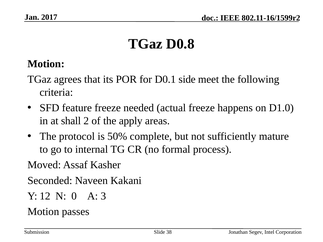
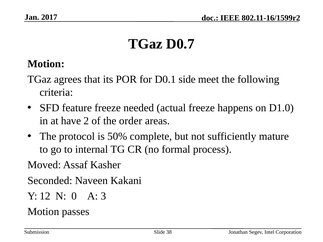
D0.8: D0.8 -> D0.7 (180, 44)
shall: shall -> have (71, 121)
apply: apply -> order (131, 121)
